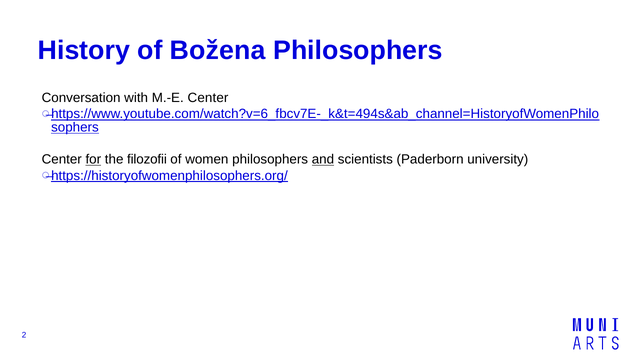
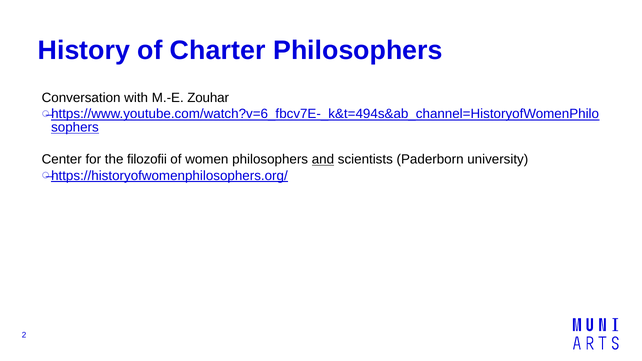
Božena: Božena -> Charter (218, 50)
M.-E Center: Center -> Zouhar (208, 98)
for underline: present -> none (93, 160)
